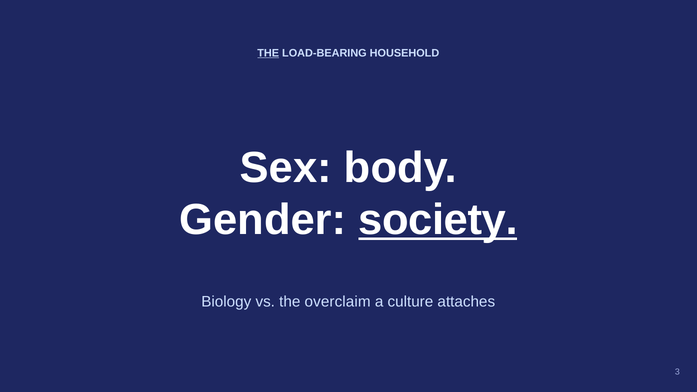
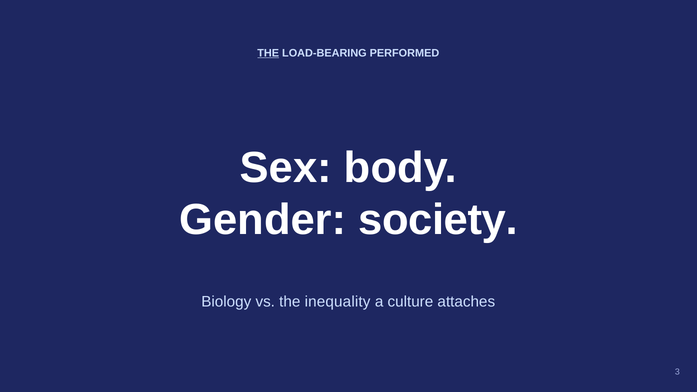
HOUSEHOLD: HOUSEHOLD -> PERFORMED (404, 53)
society underline: present -> none (438, 220)
overclaim: overclaim -> inequality (338, 302)
